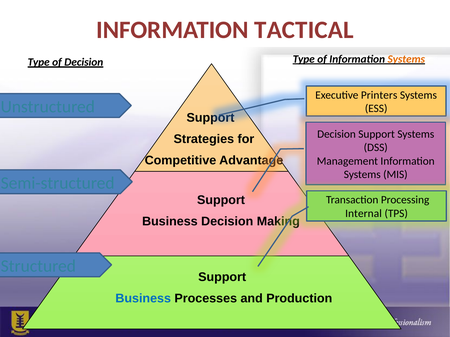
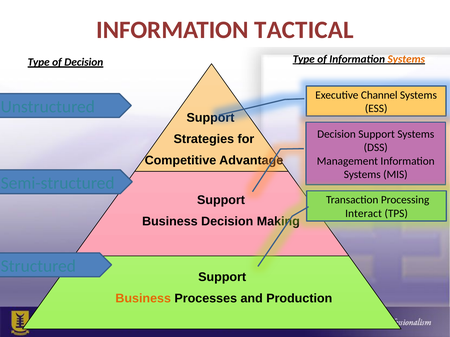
Printers: Printers -> Channel (379, 95)
Internal: Internal -> Interact (364, 214)
Business colour: blue -> orange (143, 299)
